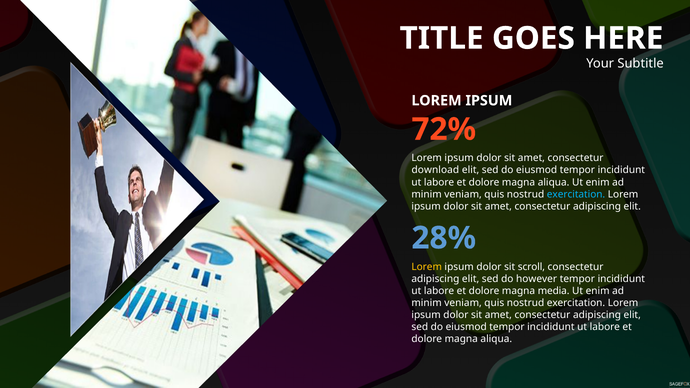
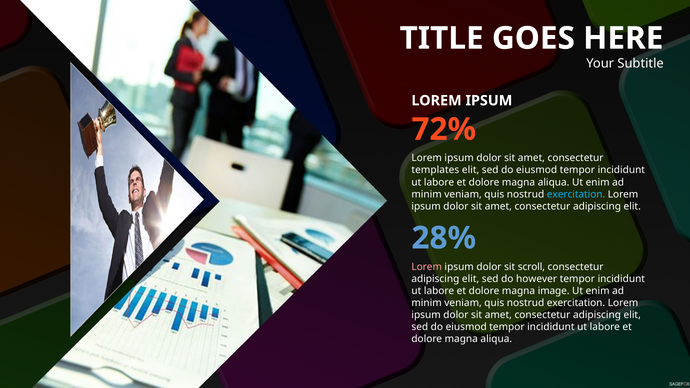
download: download -> templates (435, 170)
Lorem colour: yellow -> pink (427, 267)
media: media -> image (554, 291)
